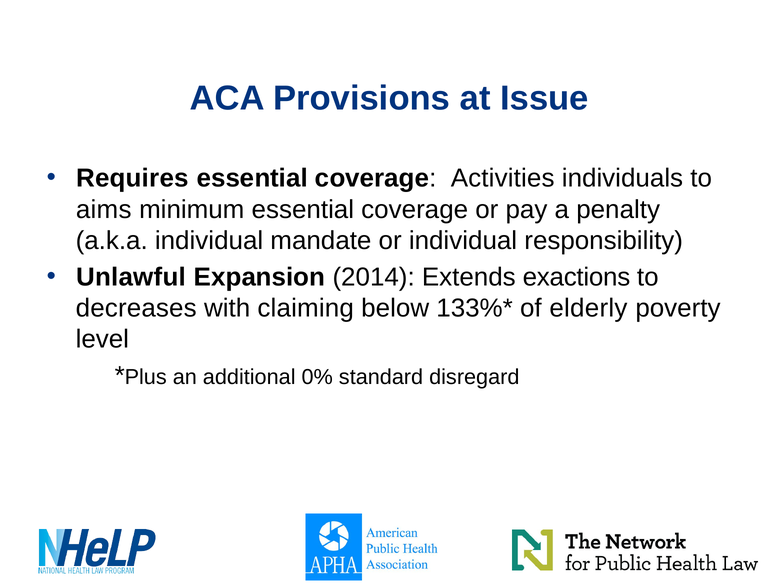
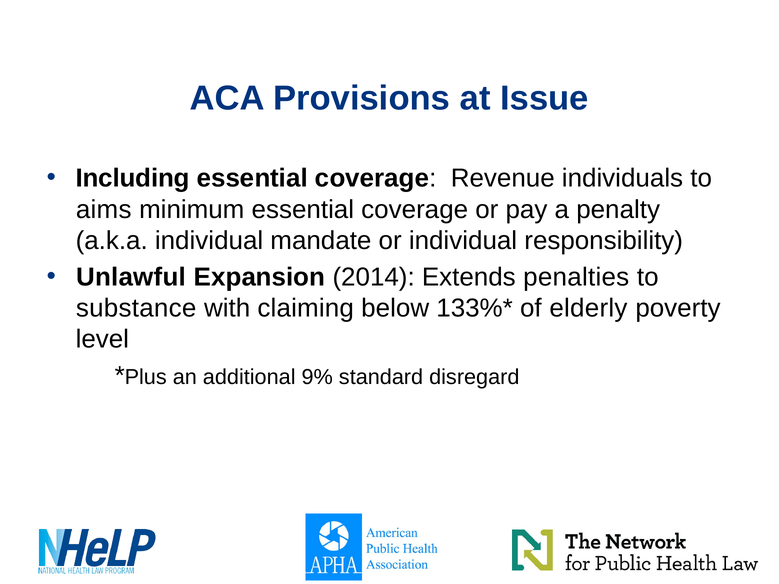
Requires: Requires -> Including (133, 178)
Activities: Activities -> Revenue (503, 178)
exactions: exactions -> penalties (576, 277)
decreases: decreases -> substance (136, 308)
0%: 0% -> 9% (317, 377)
